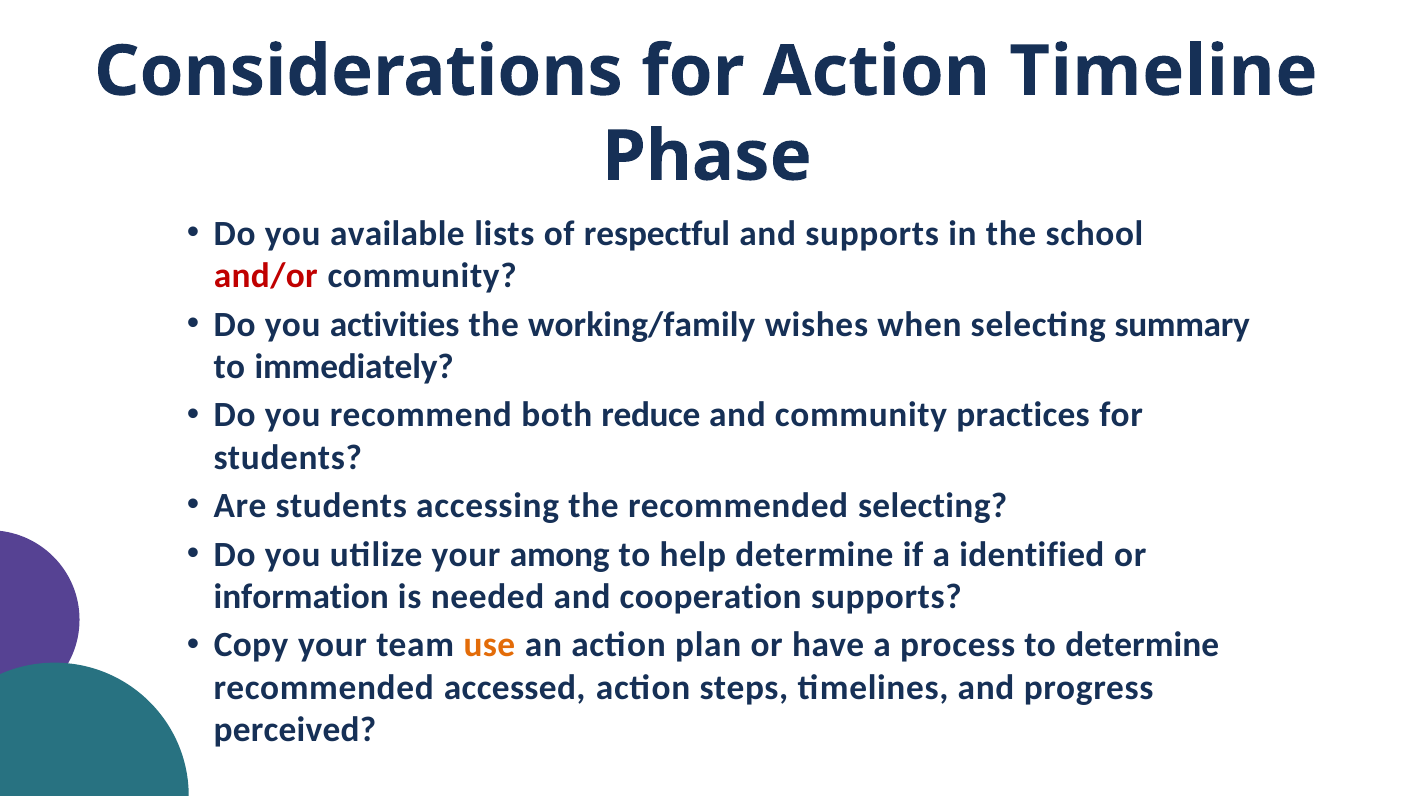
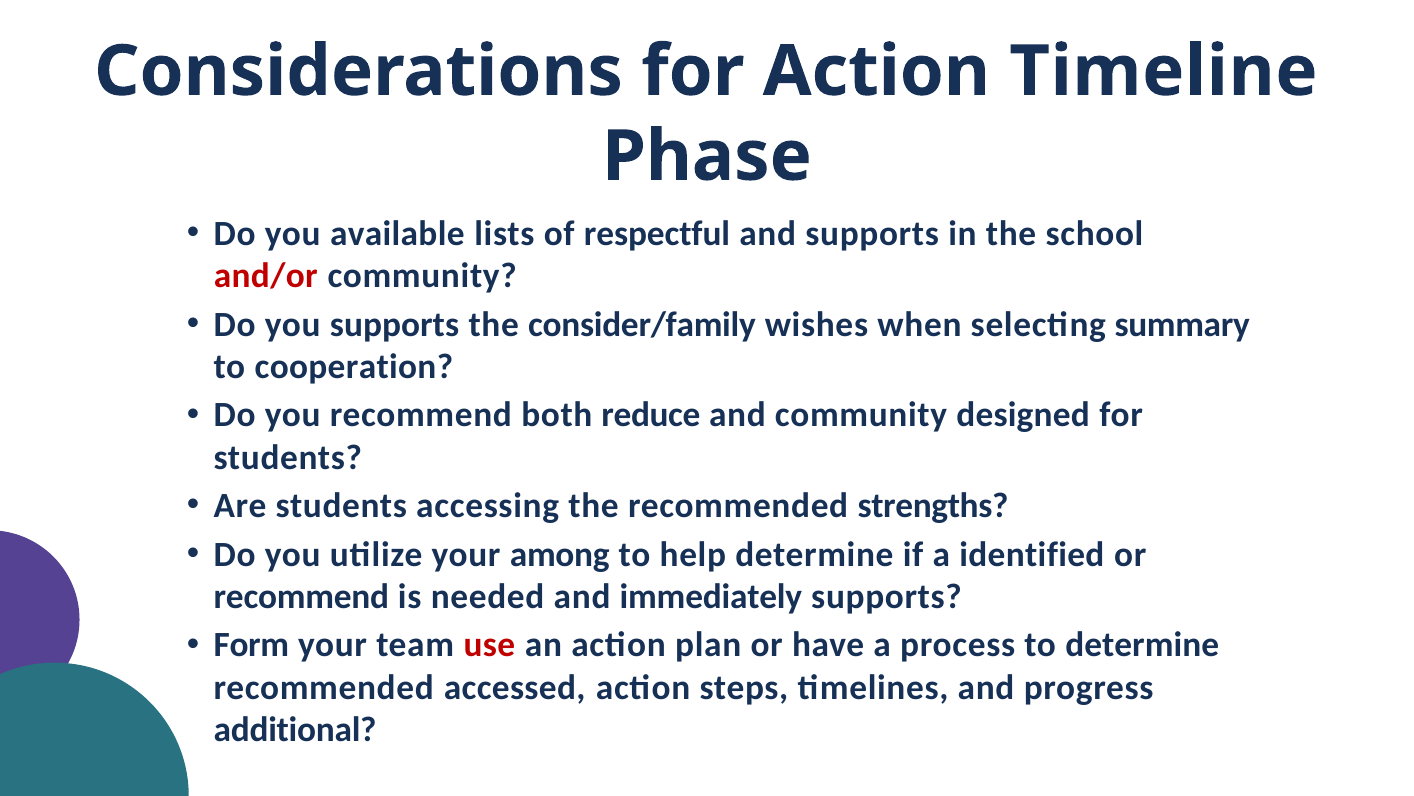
you activities: activities -> supports (394, 324)
working/family: working/family -> consider/family (642, 324)
immediately: immediately -> cooperation (354, 367)
practices: practices -> designed (1023, 415)
recommended selecting: selecting -> strengths (933, 506)
information: information -> recommend (301, 596)
cooperation: cooperation -> immediately (711, 596)
Copy: Copy -> Form (251, 645)
use colour: orange -> red (489, 645)
perceived: perceived -> additional (295, 730)
